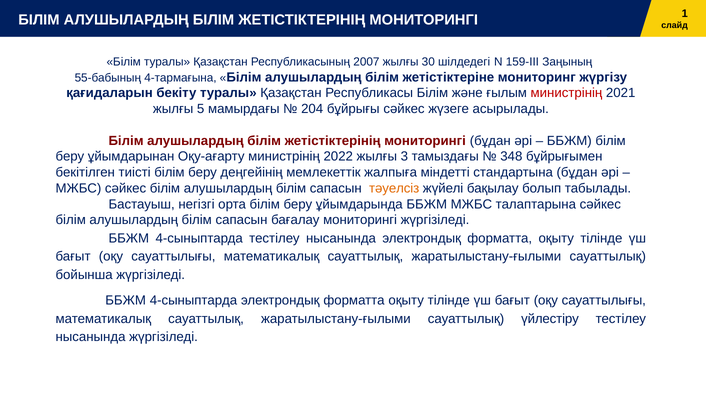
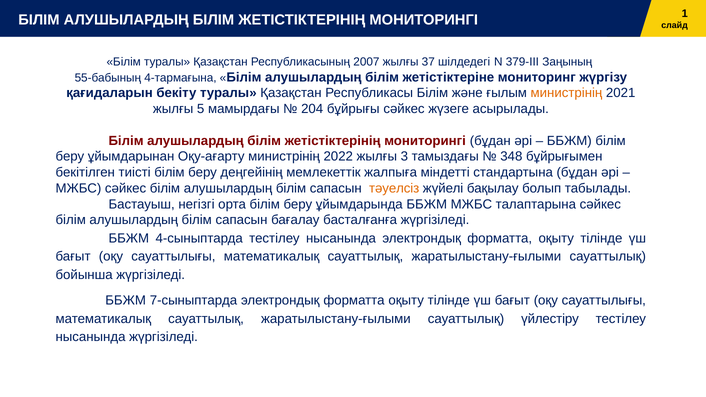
30: 30 -> 37 (428, 62)
159-III: 159-III -> 379-III (522, 62)
министрінің colour: red -> orange (566, 93)
бағалау мониторингі: мониторингі -> басталғанға (360, 220)
4-сыныптарда: 4-сыныптарда -> 7-сыныптарда (194, 301)
